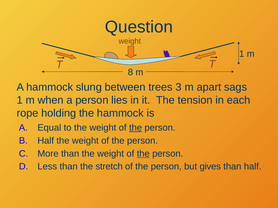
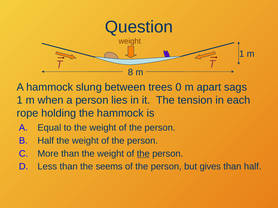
3: 3 -> 0 (179, 87)
the underline: present -> none (136, 128)
stretch: stretch -> seems (109, 167)
